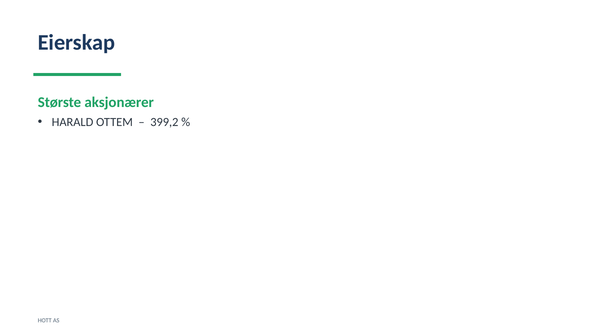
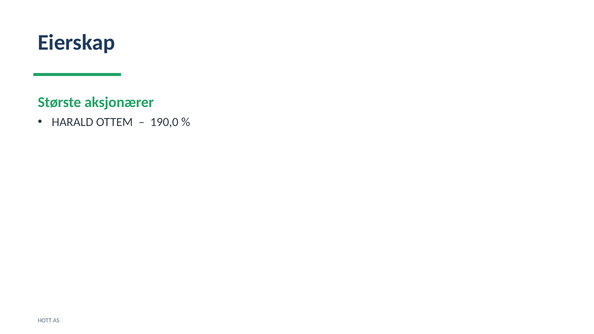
399,2: 399,2 -> 190,0 (164, 122)
